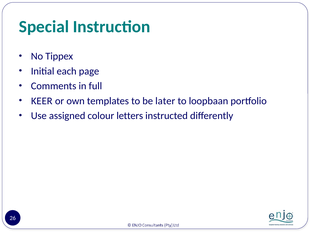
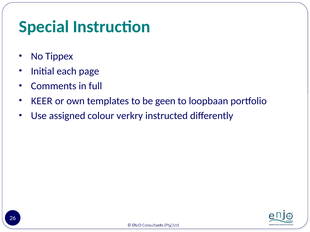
later: later -> geen (165, 101)
letters: letters -> verkry (130, 116)
